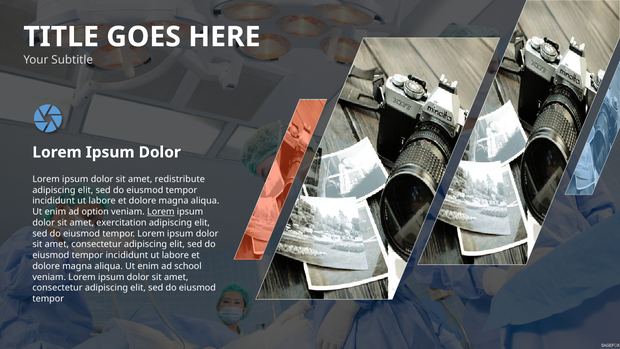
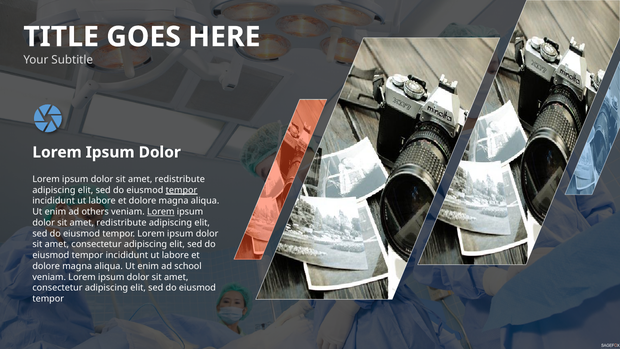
tempor underline: none -> present (182, 190)
option: option -> others (95, 212)
exercitation: exercitation -> redistribute (121, 223)
